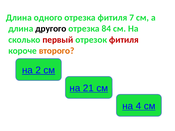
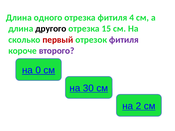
7: 7 -> 4 (132, 18)
84: 84 -> 15 (106, 29)
фитиля colour: red -> purple (124, 40)
второго colour: orange -> purple (57, 51)
2: 2 -> 0 (38, 70)
21: 21 -> 30 (88, 88)
4: 4 -> 2 (138, 106)
